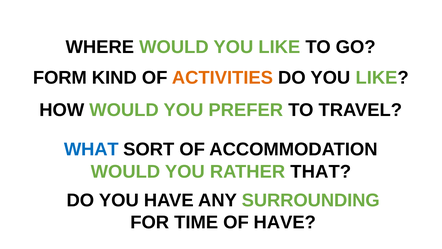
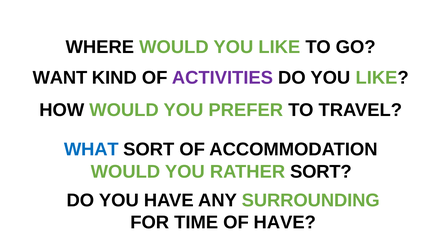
FORM: FORM -> WANT (60, 78)
ACTIVITIES colour: orange -> purple (222, 78)
RATHER THAT: THAT -> SORT (321, 171)
